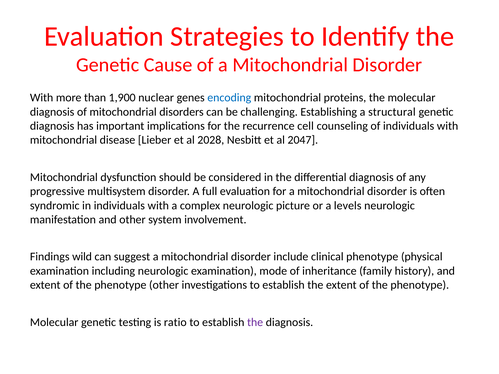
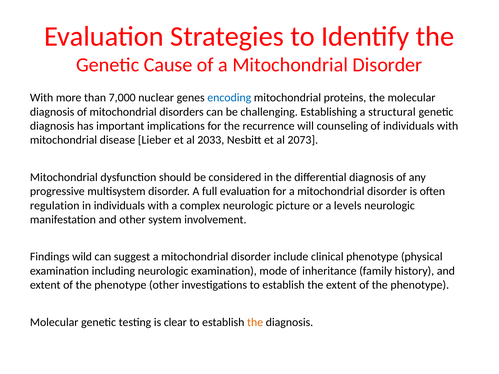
1,900: 1,900 -> 7,000 (122, 98)
cell: cell -> will (306, 126)
2028: 2028 -> 2033 (211, 140)
2047: 2047 -> 2073 (303, 140)
syndromic: syndromic -> regulation (55, 206)
ratio: ratio -> clear (175, 322)
the colour: purple -> orange (255, 322)
